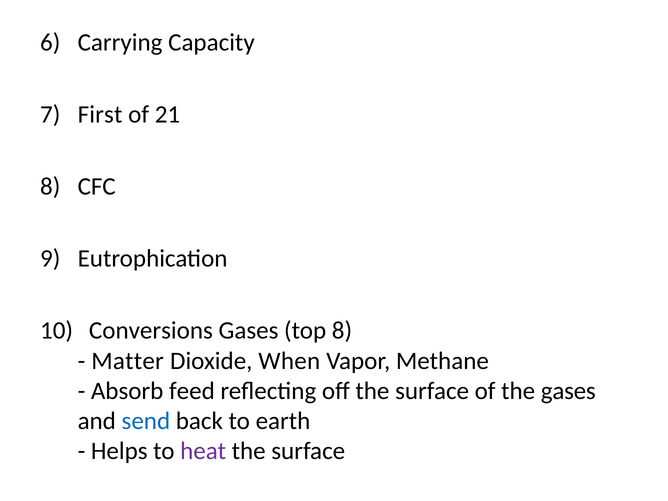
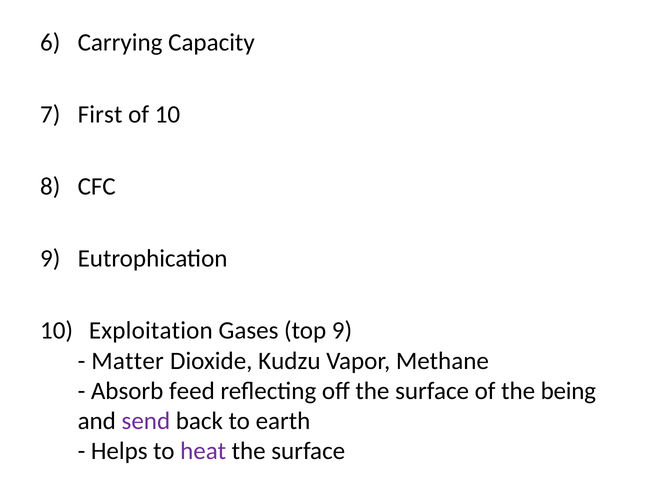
of 21: 21 -> 10 (167, 114)
Conversions: Conversions -> Exploitation (151, 331)
top 8: 8 -> 9 (342, 331)
When: When -> Kudzu (289, 361)
the gases: gases -> being (568, 391)
send colour: blue -> purple (146, 421)
